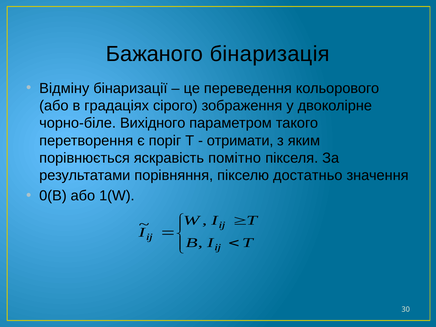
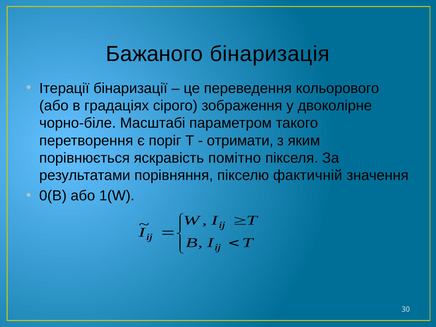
Відміну: Відміну -> Ітерації (64, 88)
Вихідного: Вихідного -> Масштабі (153, 123)
достатньо: достатньо -> фактичній (308, 175)
